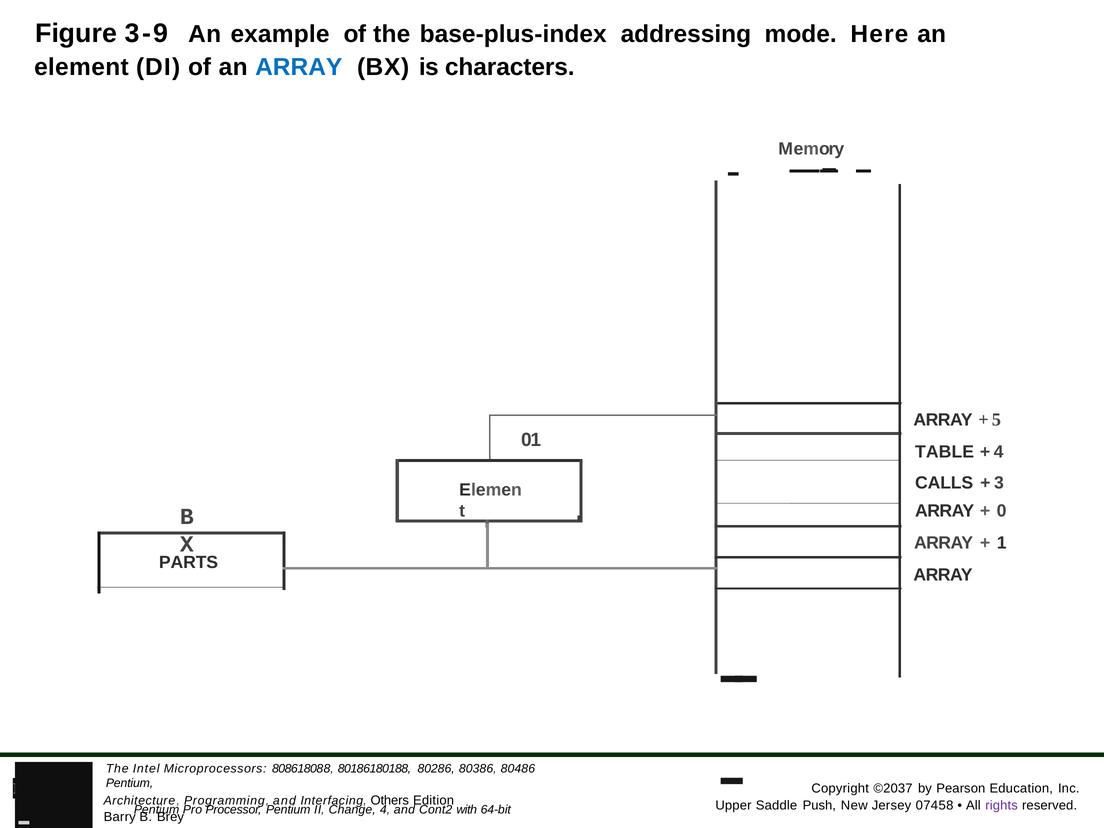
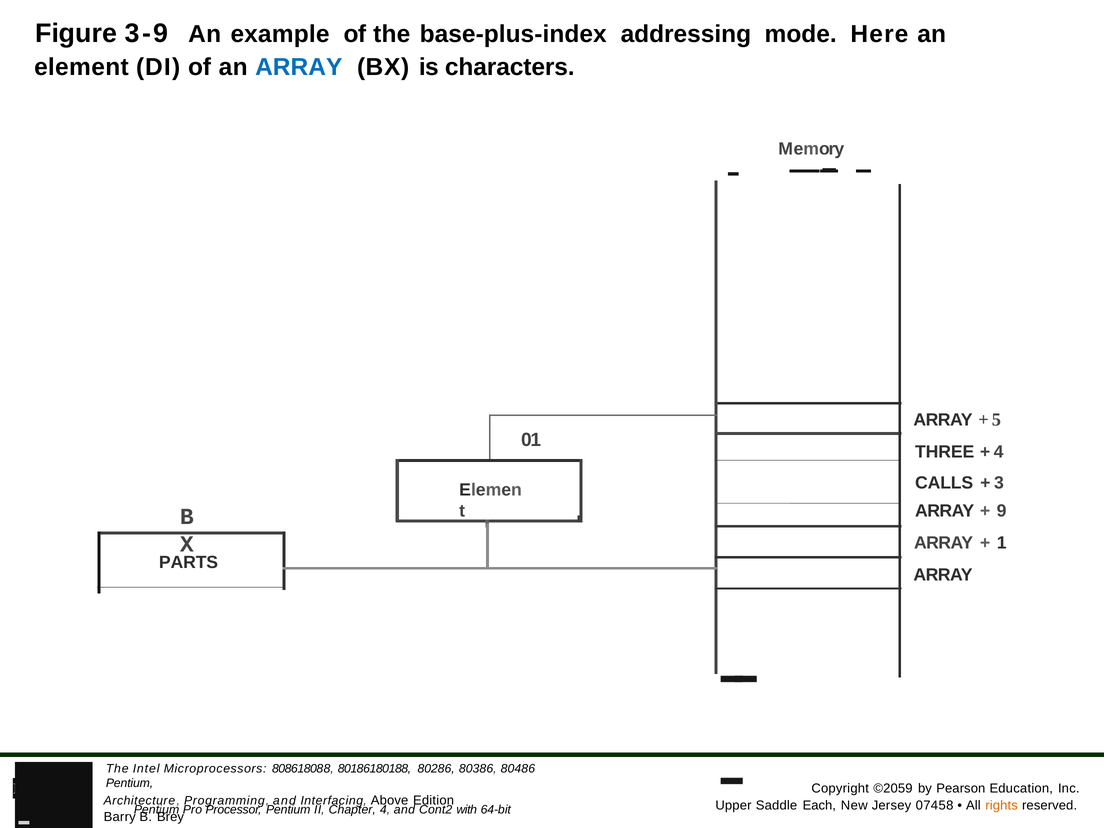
TABLE: TABLE -> THREE (945, 452)
0: 0 -> 9 (1002, 511)
©2037: ©2037 -> ©2059 (893, 788)
Others: Others -> Above (390, 800)
Change: Change -> Chapter (352, 810)
Push: Push -> Each (819, 805)
rights colour: purple -> orange (1002, 805)
